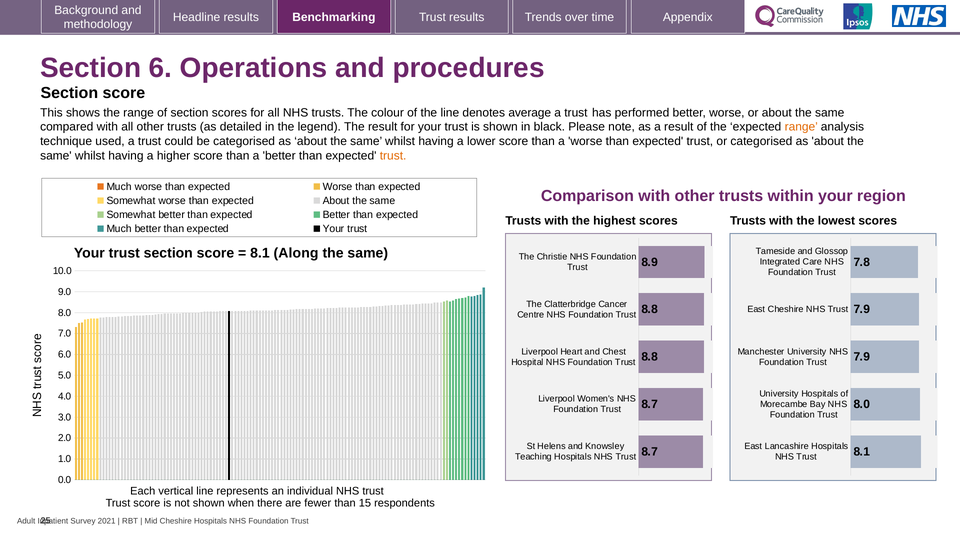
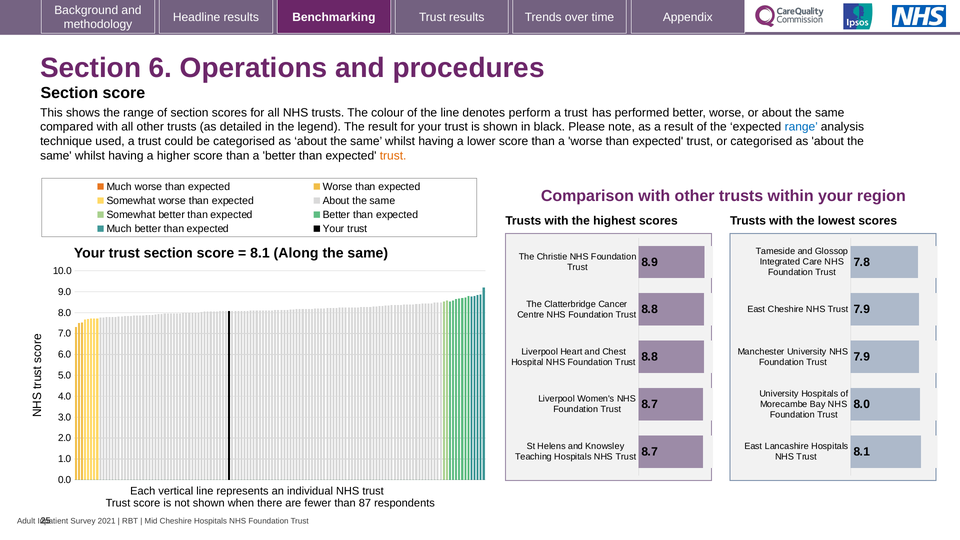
average: average -> perform (530, 113)
range colour: orange -> blue (801, 127)
15: 15 -> 87 (365, 503)
